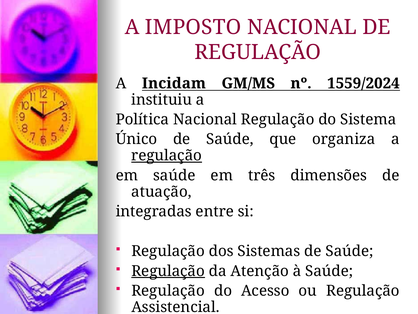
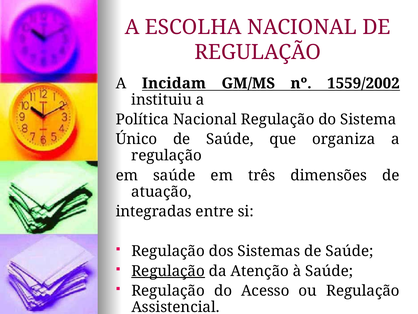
IMPOSTO: IMPOSTO -> ESCOLHA (193, 27)
1559/2024: 1559/2024 -> 1559/2002 (363, 83)
regulação underline: present -> none (167, 155)
